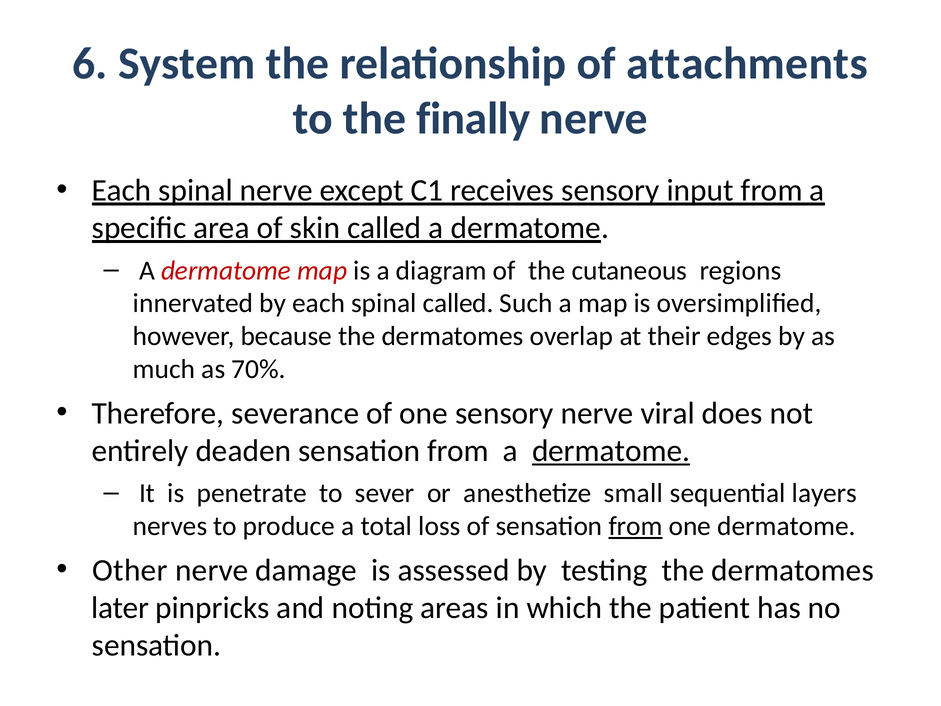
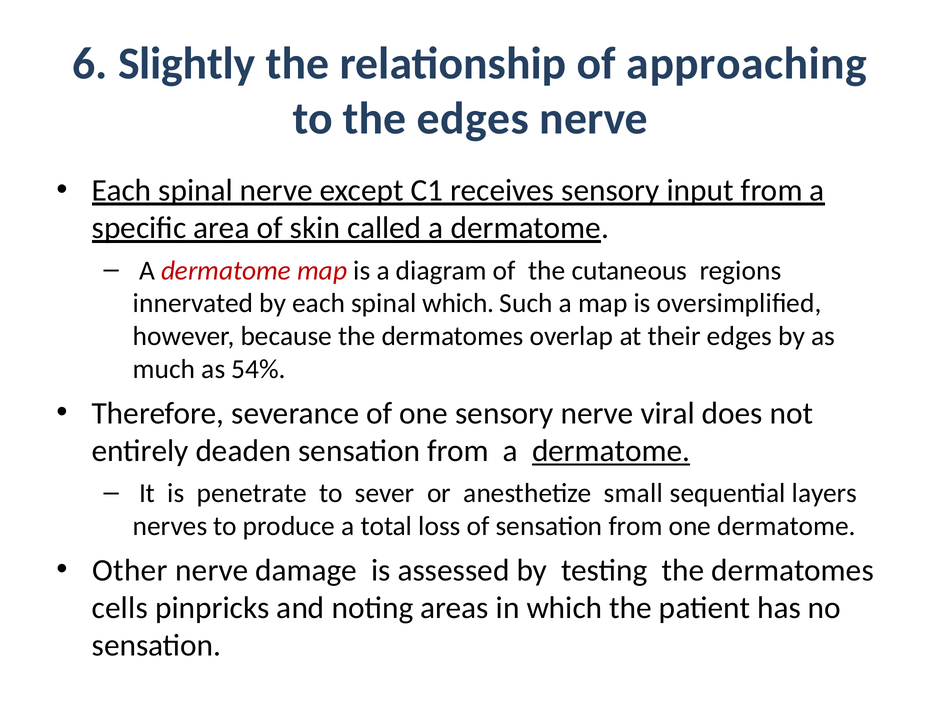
System: System -> Slightly (187, 64)
attachments: attachments -> approaching (747, 64)
the finally: finally -> edges (473, 118)
spinal called: called -> which (458, 303)
70%: 70% -> 54% (259, 369)
from underline: present -> none (636, 526)
later: later -> cells (120, 608)
